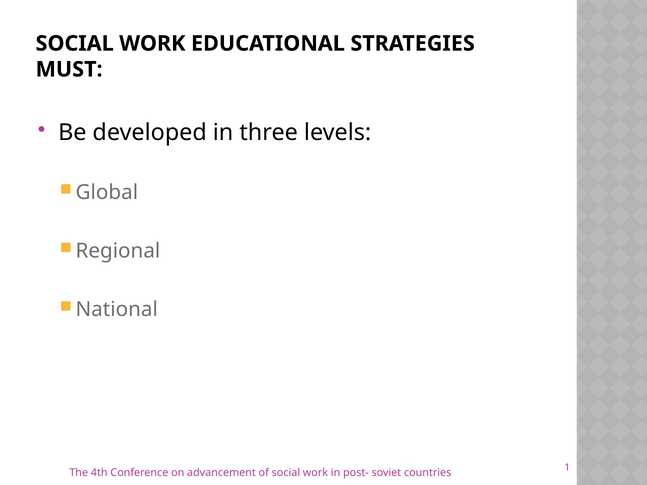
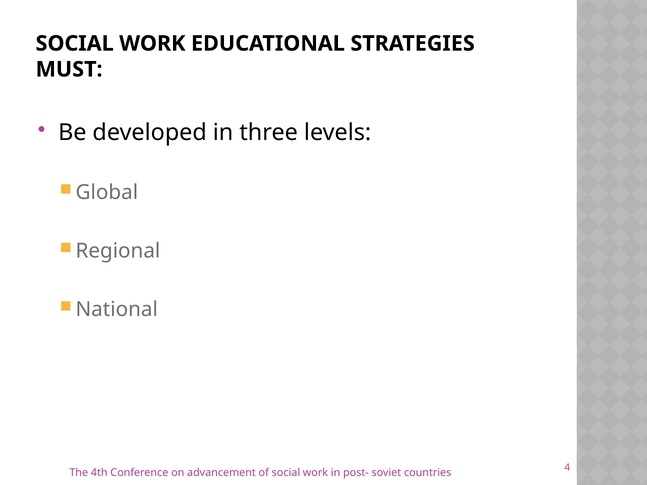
1: 1 -> 4 (567, 468)
